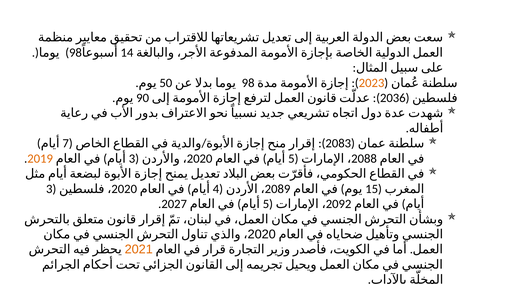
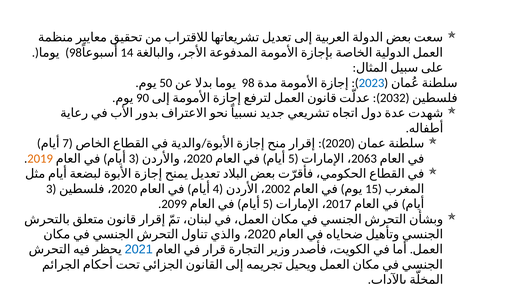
2023 colour: orange -> blue (372, 83)
2036: 2036 -> 2032 (393, 98)
2083: 2083 -> 2020 (338, 144)
2088: 2088 -> 2063 (364, 159)
2089: 2089 -> 2002 (278, 189)
2027: 2027 -> 2099 (174, 204)
2092: 2092 -> 2017 (339, 204)
2021 colour: orange -> blue (139, 250)
